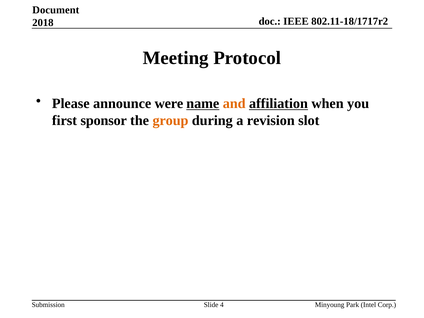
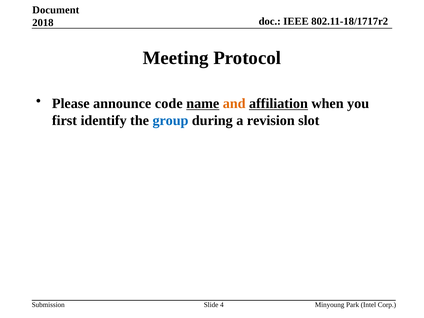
were: were -> code (169, 103)
sponsor: sponsor -> identify (104, 120)
group colour: orange -> blue (170, 120)
